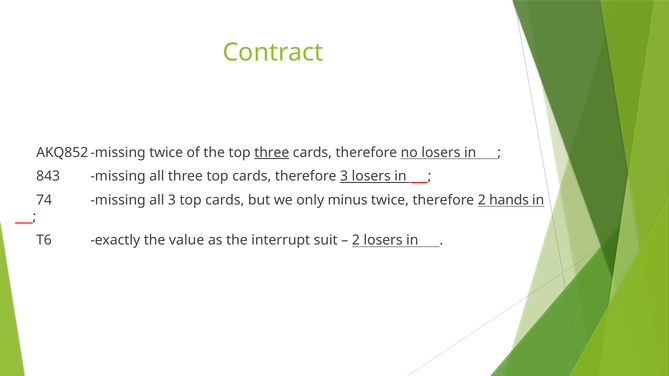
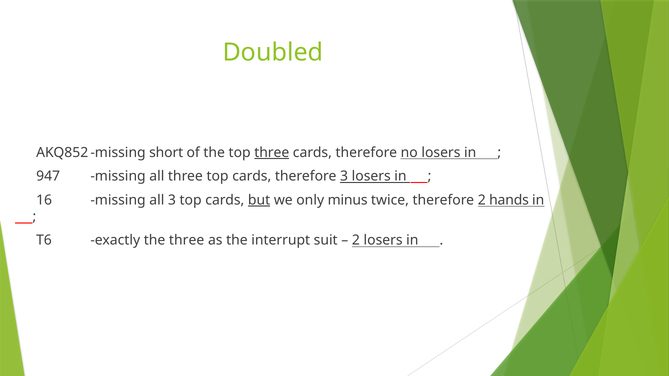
Contract: Contract -> Doubled (273, 53)
twice: twice -> short (166, 153)
843: 843 -> 947 (48, 176)
74: 74 -> 16 (44, 200)
but underline: none -> present (259, 200)
the value: value -> three (187, 241)
